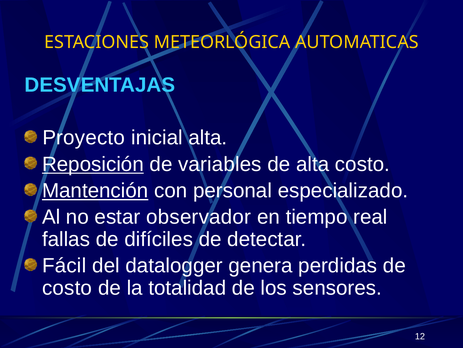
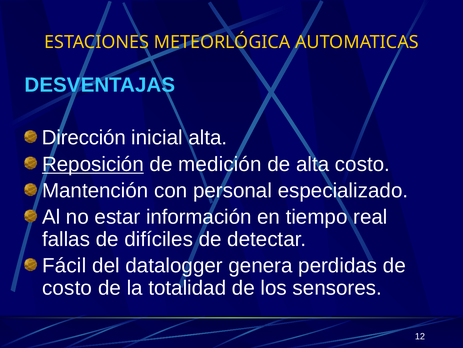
Proyecto: Proyecto -> Dirección (84, 138)
variables: variables -> medición (220, 164)
Mantención underline: present -> none (95, 190)
observador: observador -> información (199, 217)
